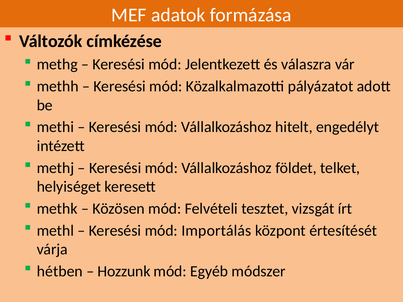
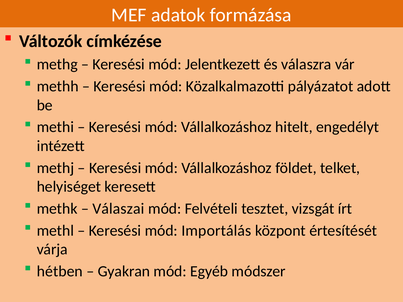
Közösen: Közösen -> Válaszai (118, 209)
Hozzunk: Hozzunk -> Gyakran (124, 272)
